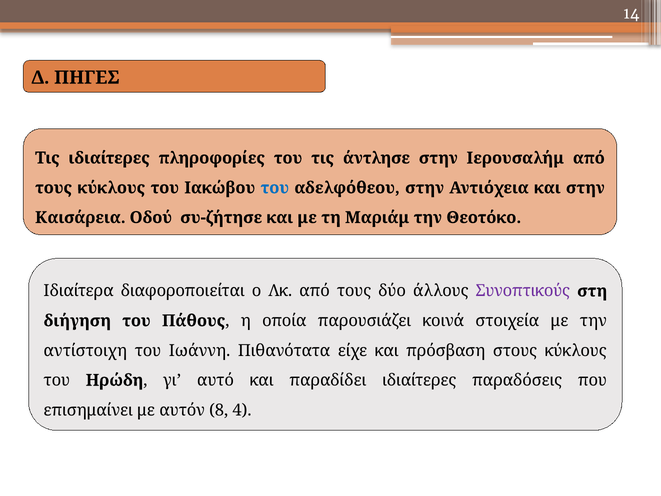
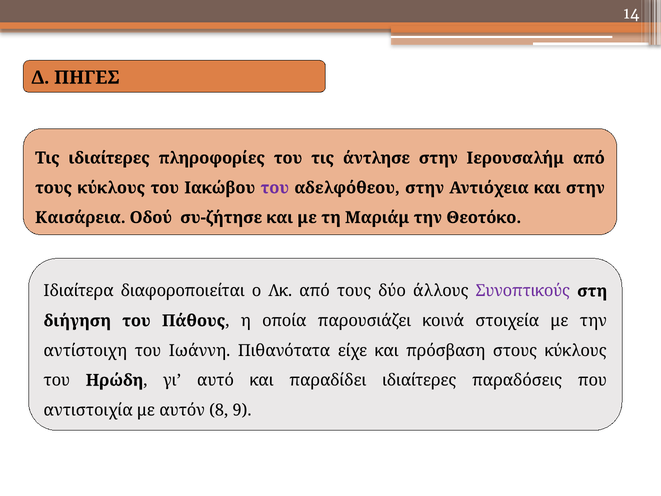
του colour: blue -> purple (275, 188)
επισημαίνει: επισημαίνει -> αντιστοιχία (88, 410)
4: 4 -> 9 (242, 410)
